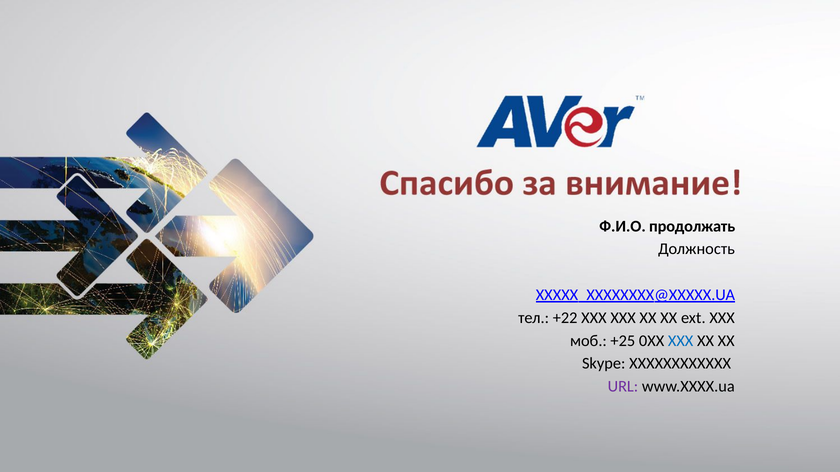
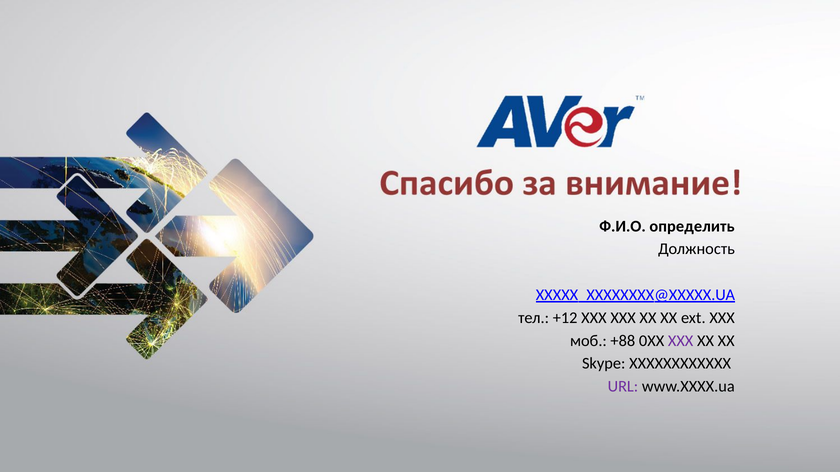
продолжать: продолжать -> определить (692, 226)
+22: +22 -> +12 (565, 318)
+25: +25 -> +88 (623, 341)
XXX colour: blue -> purple (681, 341)
